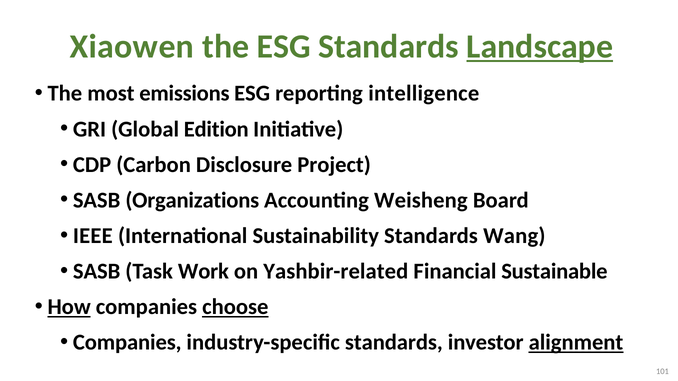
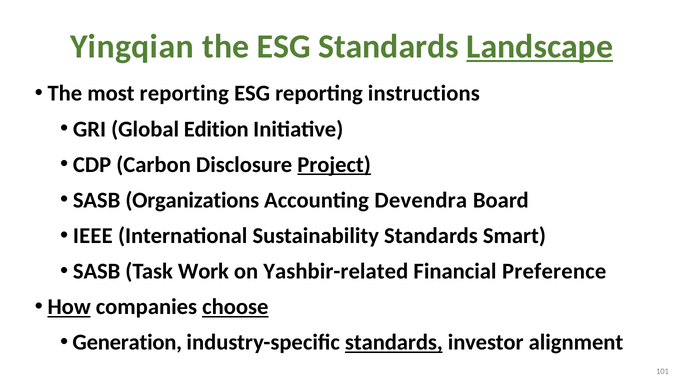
Xiaowen: Xiaowen -> Yingqian (132, 47)
most emissions: emissions -> reporting (184, 94)
intelligence: intelligence -> instructions (424, 94)
Project underline: none -> present (334, 165)
Weisheng: Weisheng -> Devendra (421, 200)
Wang: Wang -> Smart (514, 236)
Sustainable: Sustainable -> Preference (554, 272)
Companies: Companies -> Generation (127, 343)
standards underline: none -> present (394, 343)
alignment underline: present -> none (576, 343)
